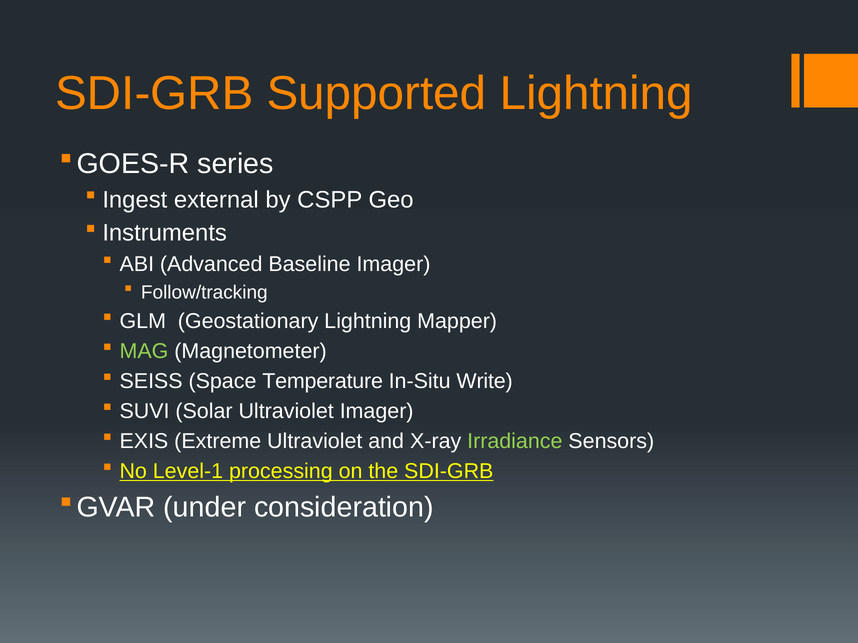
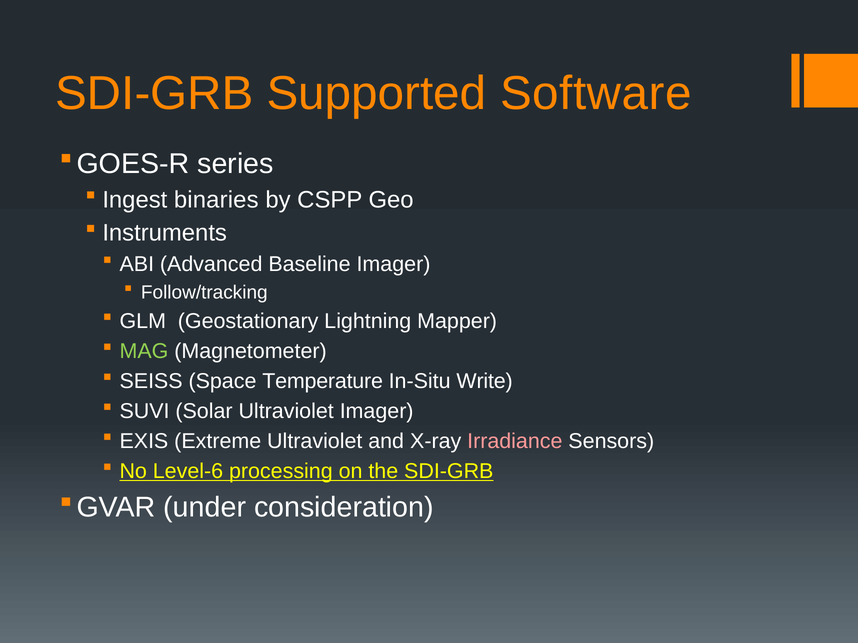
Supported Lightning: Lightning -> Software (596, 94)
external: external -> binaries (216, 200)
Irradiance colour: light green -> pink (515, 441)
Level-1: Level-1 -> Level-6 (188, 471)
